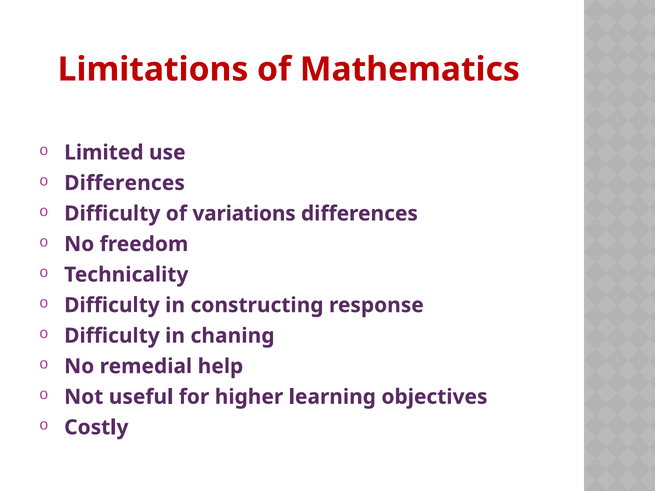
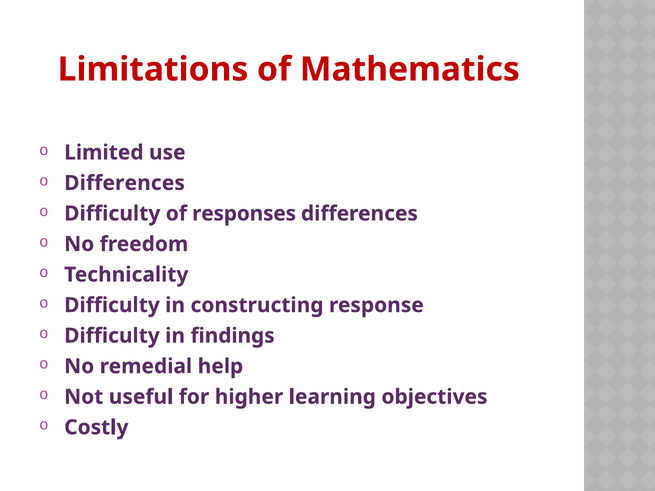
variations: variations -> responses (244, 214)
chaning: chaning -> findings (233, 336)
